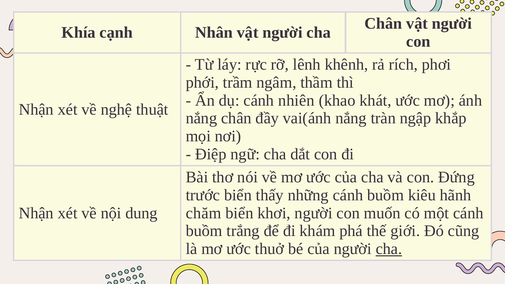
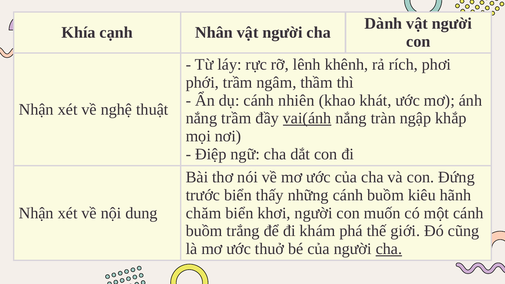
Chân: Chân -> Dành (383, 24)
nắng chân: chân -> trầm (236, 118)
vai(ánh underline: none -> present (307, 118)
